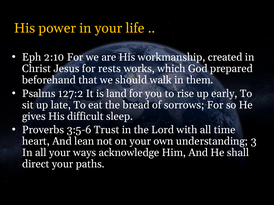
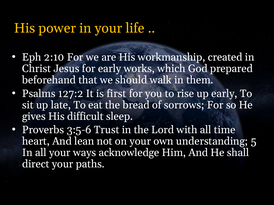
for rests: rests -> early (110, 69)
land: land -> first (116, 94)
3: 3 -> 5 (254, 142)
